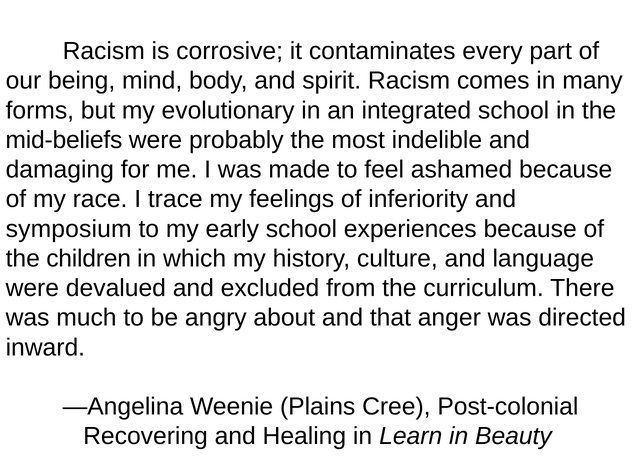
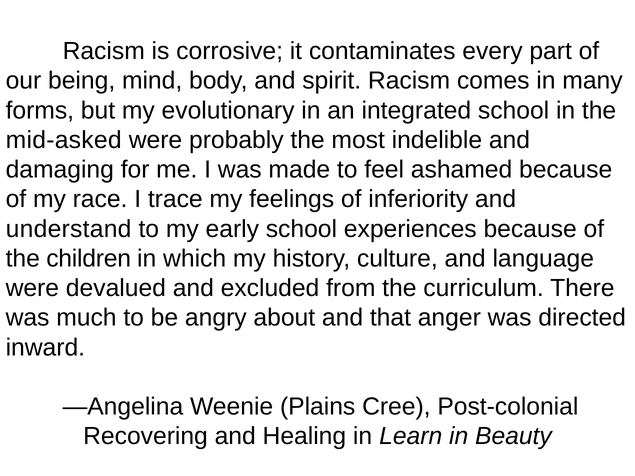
mid-beliefs: mid-beliefs -> mid-asked (64, 140)
symposium: symposium -> understand (69, 229)
